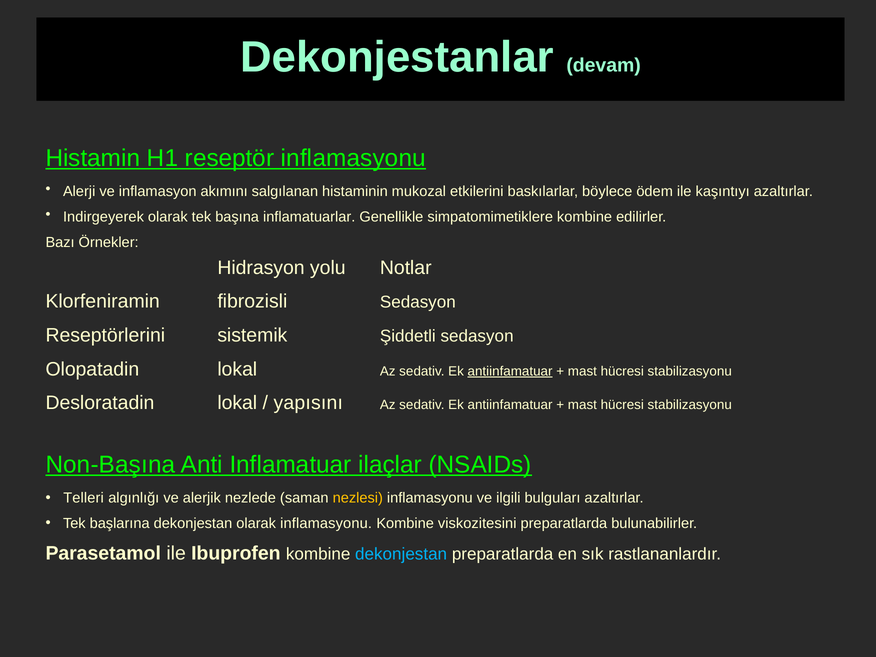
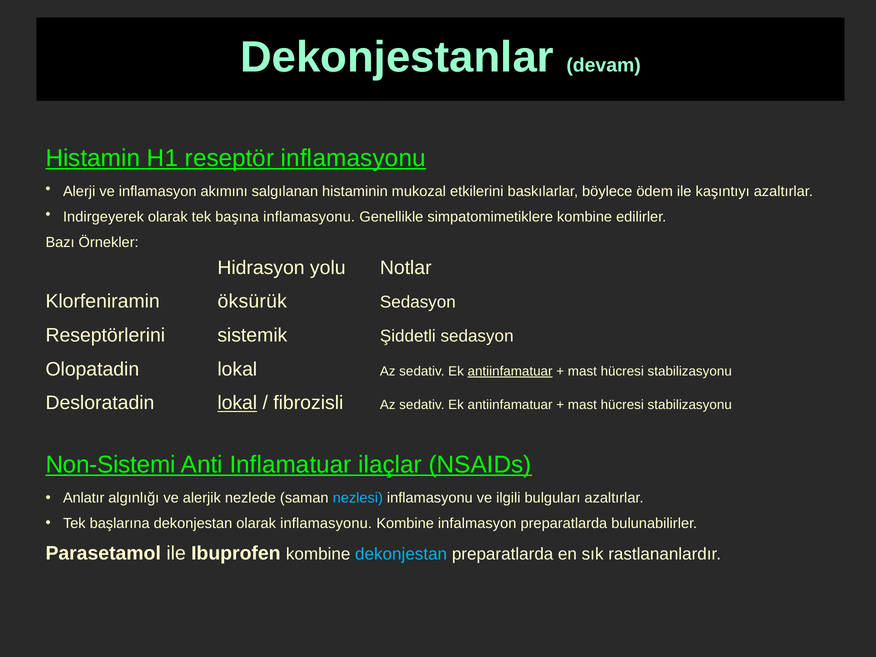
başına inflamatuarlar: inflamatuarlar -> inflamasyonu (309, 217)
fibrozisli: fibrozisli -> öksürük (252, 301)
lokal underline: none -> present (237, 403)
yapısını: yapısını -> fibrozisli (308, 403)
Non-Başına: Non-Başına -> Non-Sistemi (111, 465)
Telleri: Telleri -> Anlatır (84, 498)
nezlesi colour: yellow -> light blue (358, 498)
viskozitesini: viskozitesini -> infalmasyon (477, 523)
